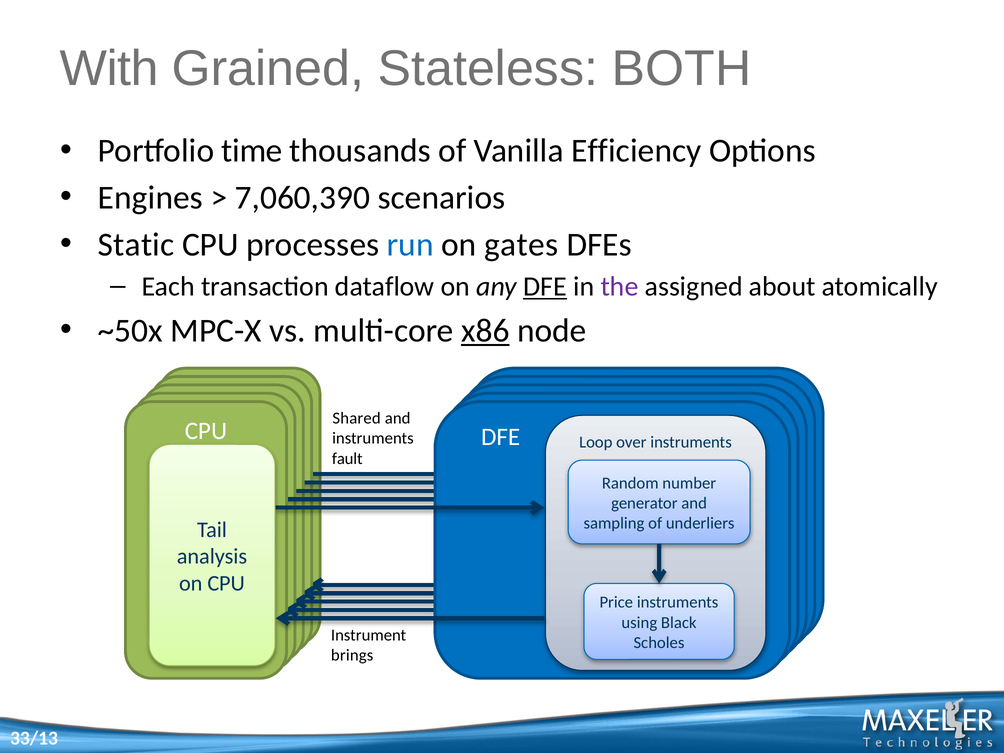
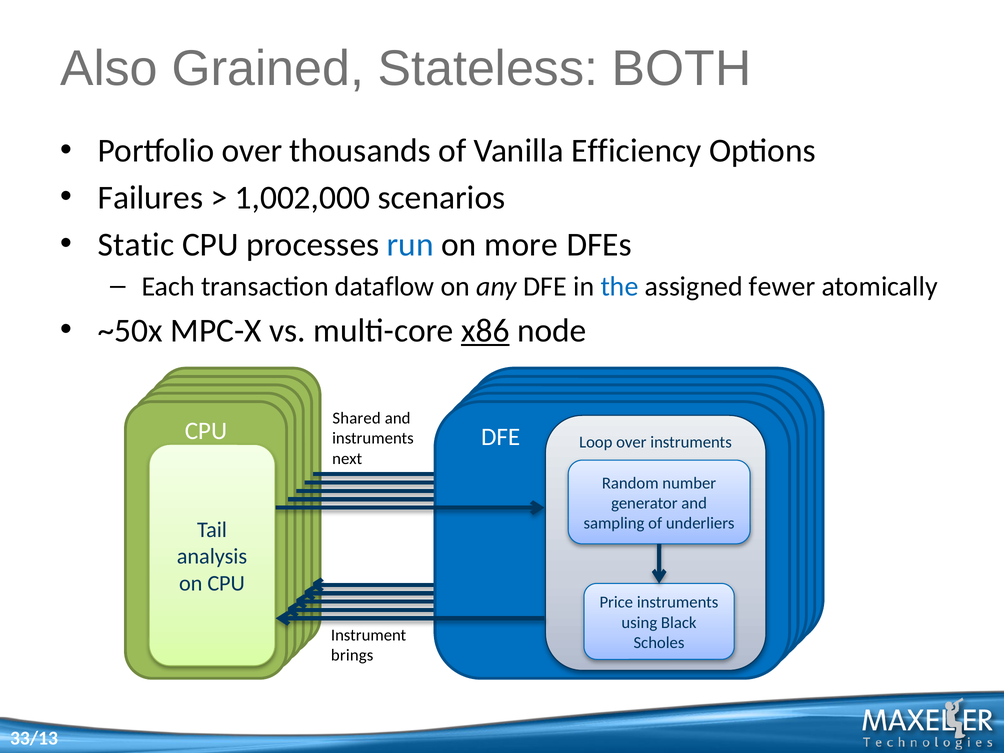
With: With -> Also (109, 69)
Portfolio time: time -> over (252, 151)
Engines: Engines -> Failures (151, 198)
7,060,390: 7,060,390 -> 1,002,000 (302, 198)
gates: gates -> more (521, 245)
DFE underline: present -> none (545, 287)
the colour: purple -> blue (620, 287)
about: about -> fewer (782, 287)
fault: fault -> next (347, 458)
